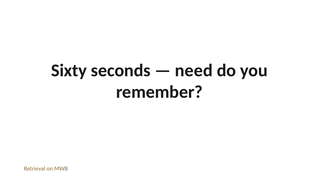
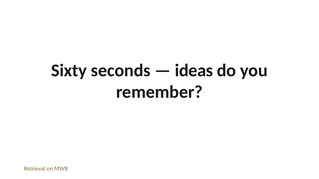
need: need -> ideas (194, 71)
